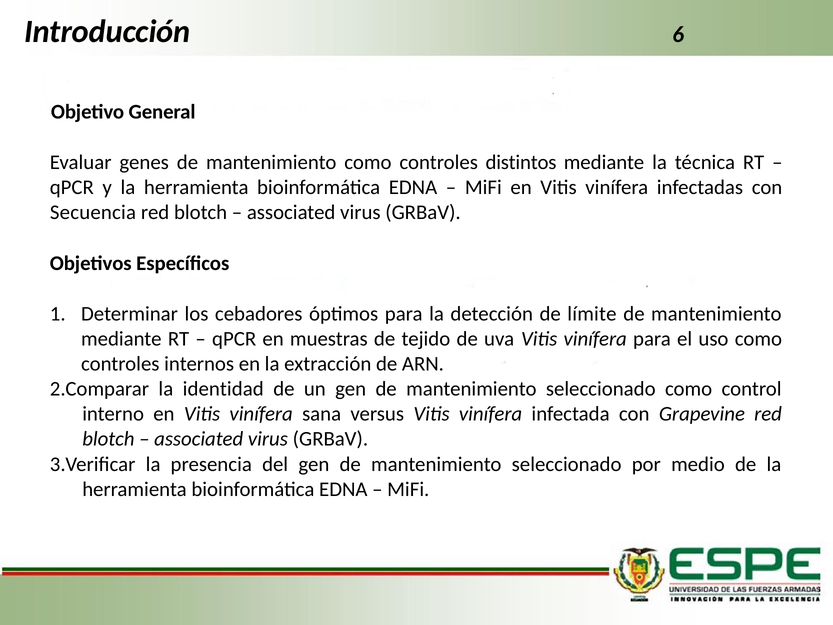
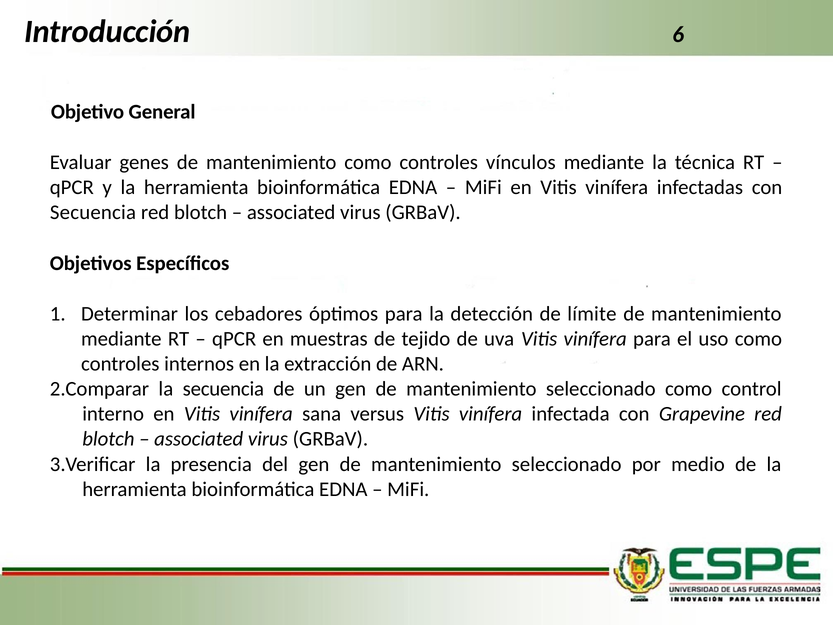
distintos: distintos -> vínculos (521, 163)
la identidad: identidad -> secuencia (223, 389)
